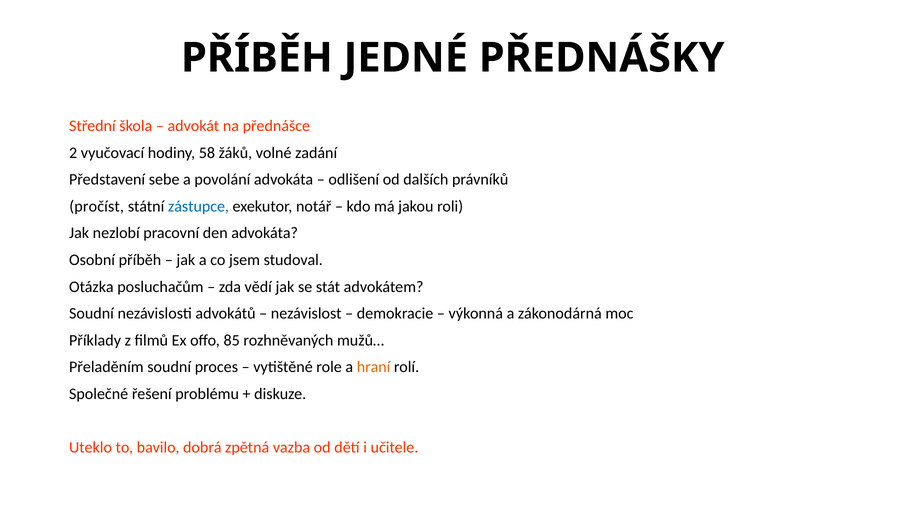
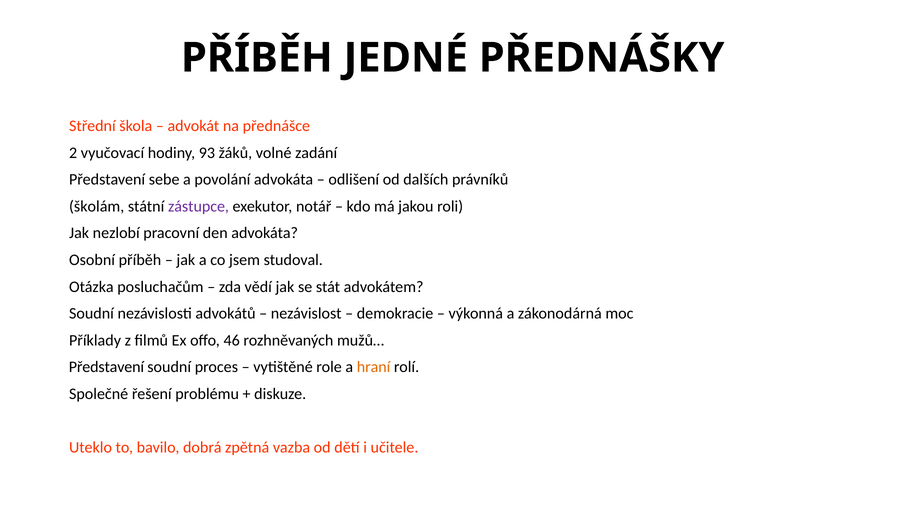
58: 58 -> 93 (207, 153)
pročíst: pročíst -> školám (97, 206)
zástupce colour: blue -> purple (198, 206)
85: 85 -> 46 (232, 340)
Přeladěním: Přeladěním -> Představení (106, 367)
